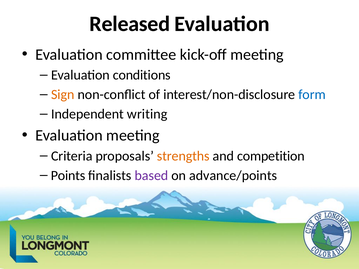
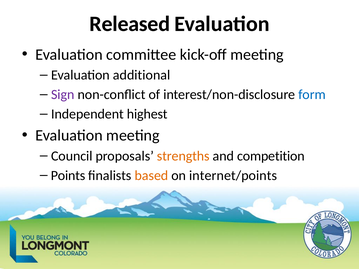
conditions: conditions -> additional (142, 75)
Sign colour: orange -> purple (63, 95)
writing: writing -> highest (147, 114)
Criteria: Criteria -> Council (72, 156)
based colour: purple -> orange (151, 176)
advance/points: advance/points -> internet/points (233, 176)
